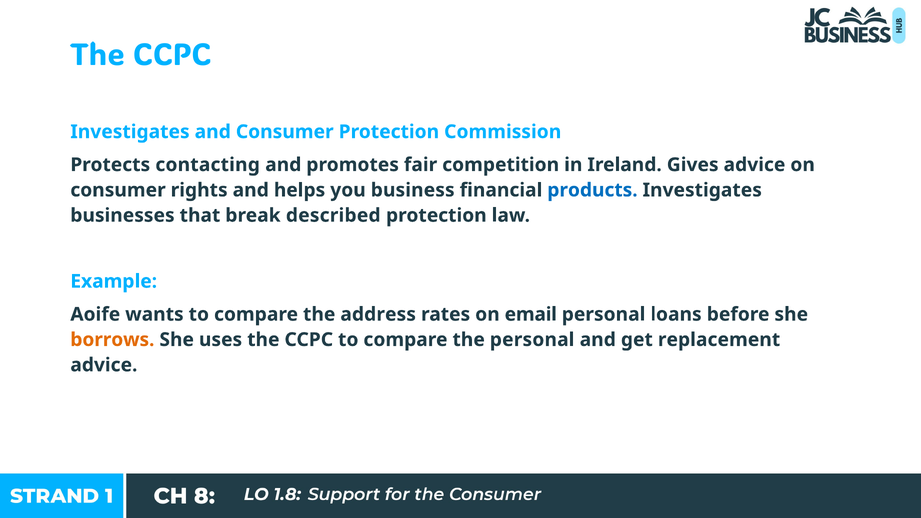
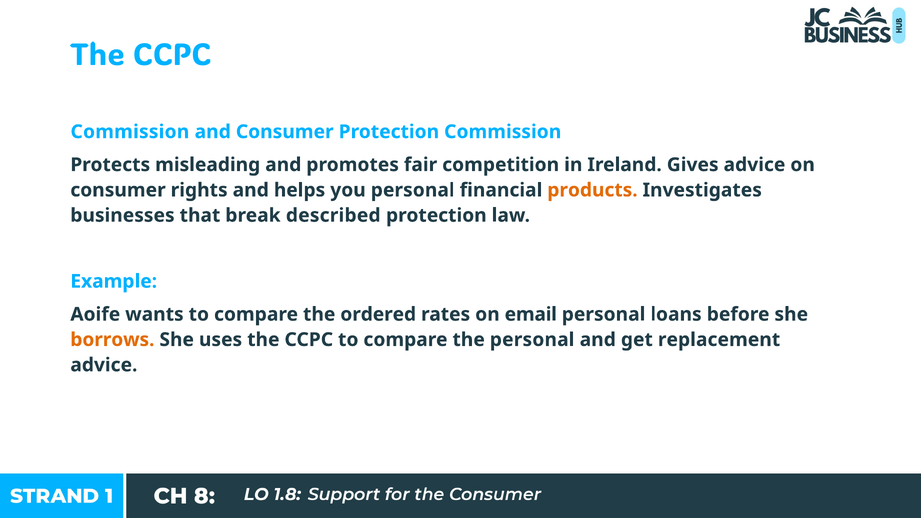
Investigates: Investigates -> Commission (130, 132)
contacting: contacting -> misleading (208, 165)
you business: business -> personal (413, 190)
products colour: blue -> orange (592, 190)
address: address -> ordered (378, 314)
